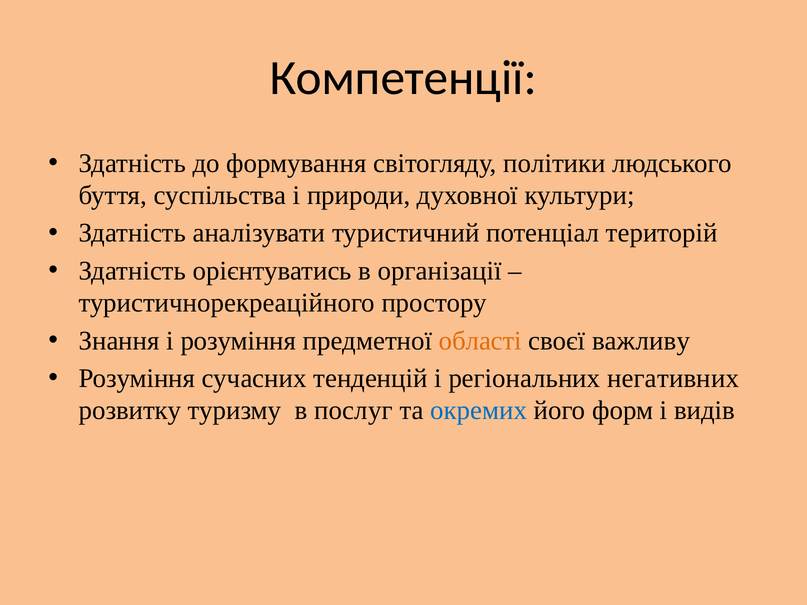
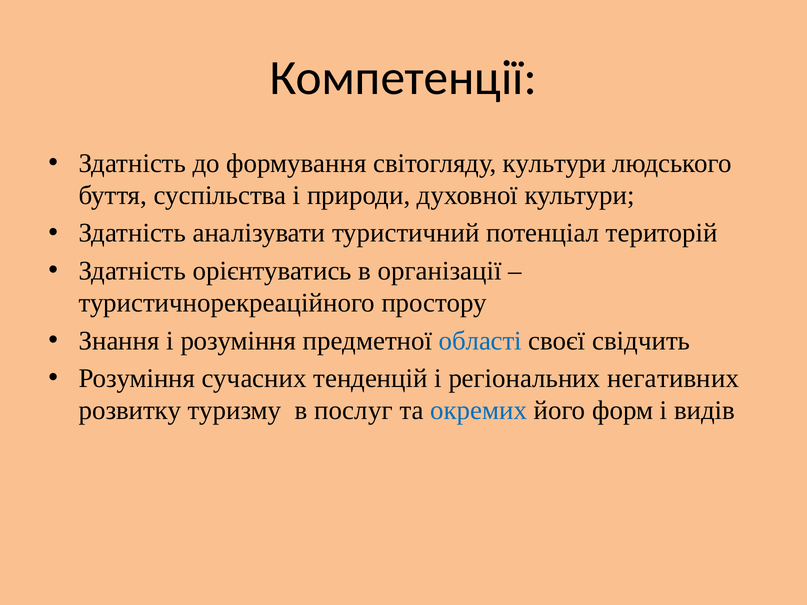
світогляду політики: політики -> культури (555, 163)
області colour: orange -> blue (480, 341)
важливу: важливу -> свідчить (641, 341)
